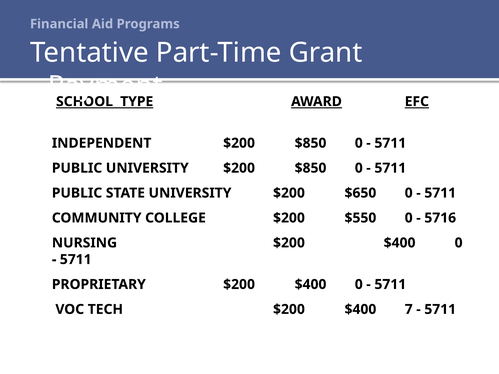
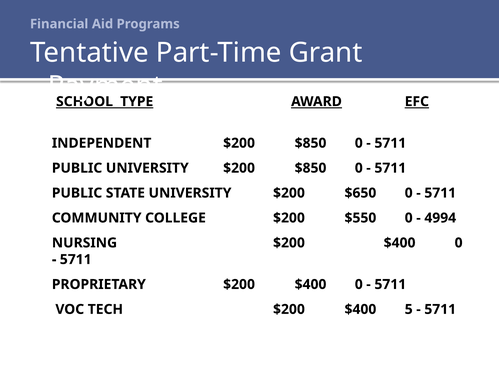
5716: 5716 -> 4994 (440, 218)
7: 7 -> 5 (409, 310)
